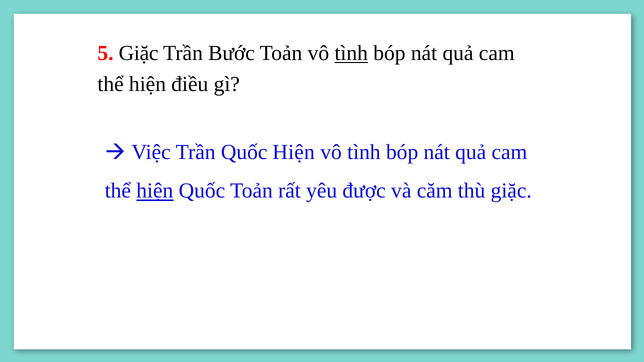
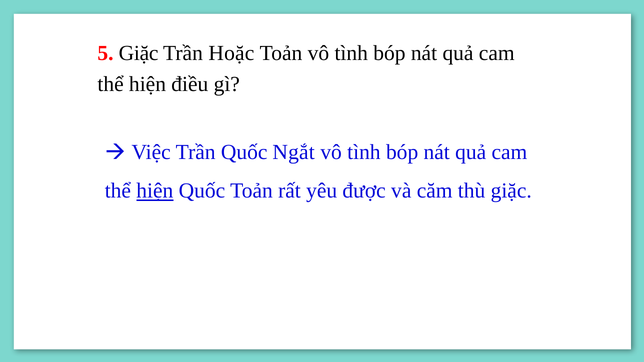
Bước: Bước -> Hoặc (231, 53)
tình underline: present -> none (351, 53)
Quốc Hiện: Hiện -> Ngắt (294, 152)
